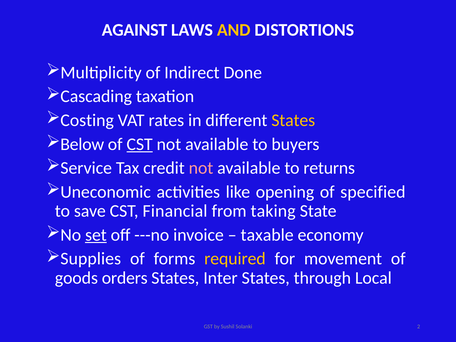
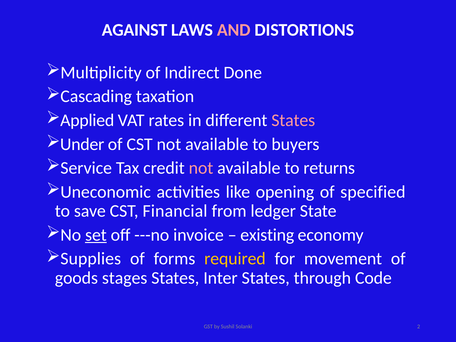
AND colour: yellow -> pink (234, 30)
Costing: Costing -> Applied (87, 120)
States colour: yellow -> pink (293, 120)
Below: Below -> Under (82, 144)
CST underline: present -> none (140, 144)
taking: taking -> ledger (273, 211)
taxable: taxable -> existing (267, 235)
orders: orders -> stages (125, 278)
Local: Local -> Code (373, 278)
